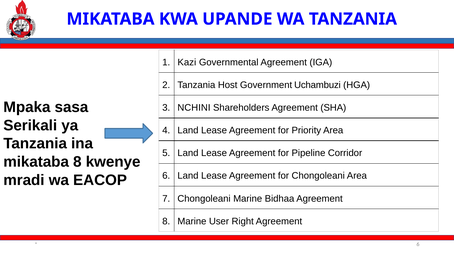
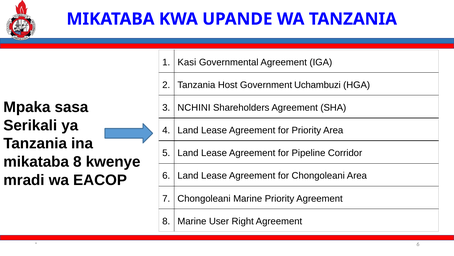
Kazi: Kazi -> Kasi (187, 62)
Marine Bidhaa: Bidhaa -> Priority (280, 198)
